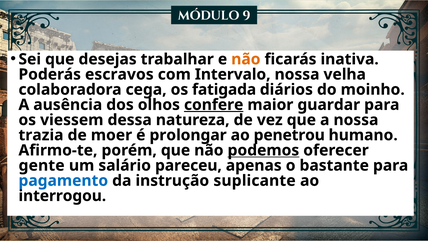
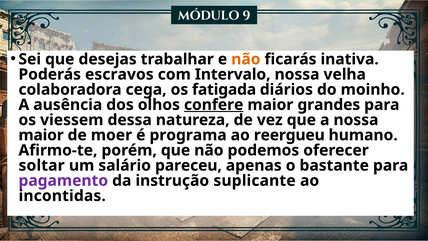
guardar: guardar -> grandes (329, 105)
trazia: trazia -> maior (41, 135)
prolongar: prolongar -> programa (188, 135)
penetrou: penetrou -> reergueu (289, 135)
podemos underline: present -> none (263, 150)
gente: gente -> soltar (42, 165)
pagamento colour: blue -> purple (63, 180)
interrogou: interrogou -> incontidas (62, 196)
